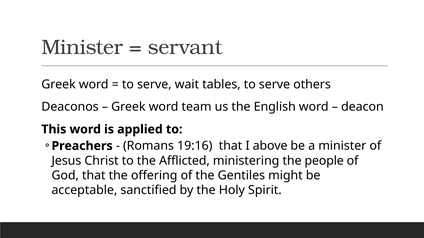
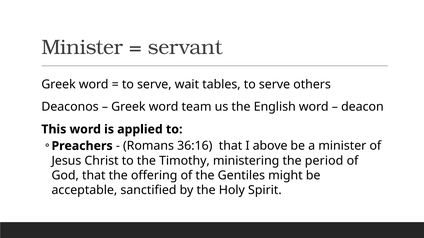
19:16: 19:16 -> 36:16 (195, 146)
Afflicted: Afflicted -> Timothy (184, 161)
people: people -> period (324, 161)
